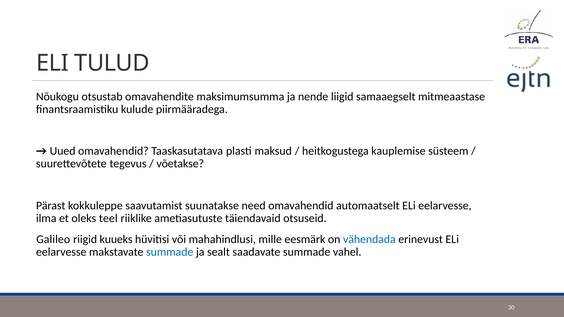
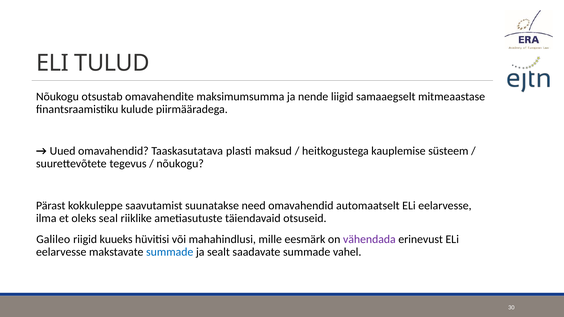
võetakse: võetakse -> nõukogu (180, 164)
teel: teel -> seal (108, 218)
vähendada colour: blue -> purple (369, 239)
